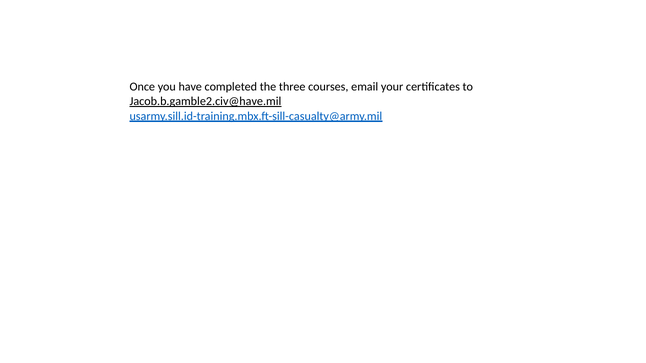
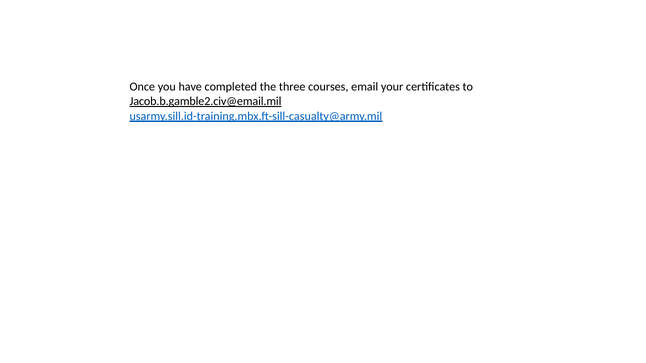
Jacob.b.gamble2.civ@have.mil: Jacob.b.gamble2.civ@have.mil -> Jacob.b.gamble2.civ@email.mil (205, 101)
